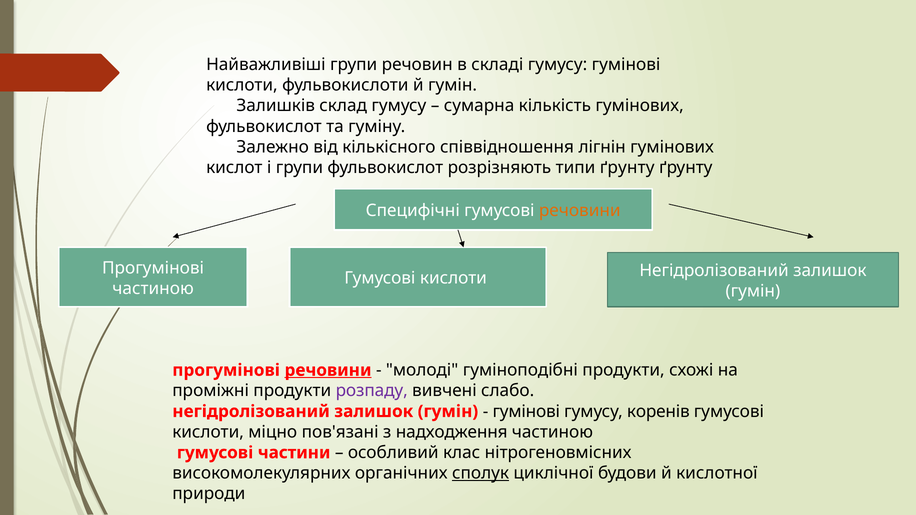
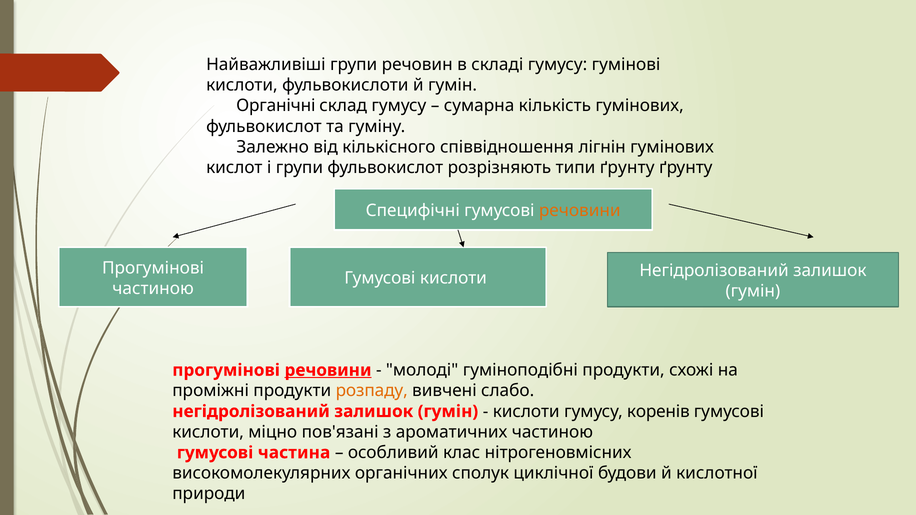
Залишків: Залишків -> Органічні (276, 106)
розпаду colour: purple -> orange (372, 391)
гумінові: гумінові -> кислоти (526, 412)
надходження: надходження -> ароматичних (452, 432)
частини: частини -> частина (294, 453)
сполук underline: present -> none (481, 473)
